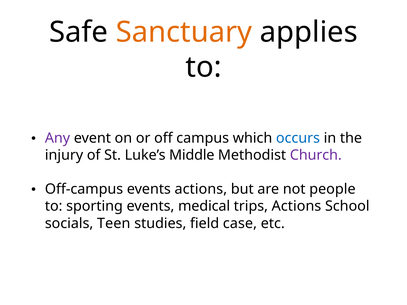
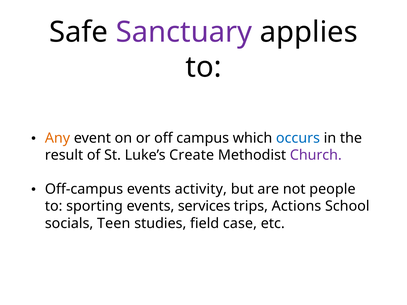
Sanctuary colour: orange -> purple (184, 32)
Any colour: purple -> orange (57, 138)
injury: injury -> result (64, 155)
Middle: Middle -> Create (192, 155)
events actions: actions -> activity (201, 189)
medical: medical -> services (204, 206)
